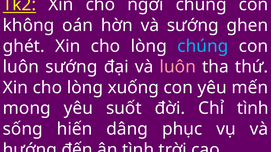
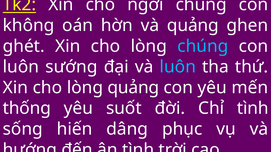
và sướng: sướng -> quảng (193, 25)
luôn colour: pink -> light blue (178, 67)
lòng xuống: xuống -> quảng (133, 88)
mong: mong -> thống (27, 109)
